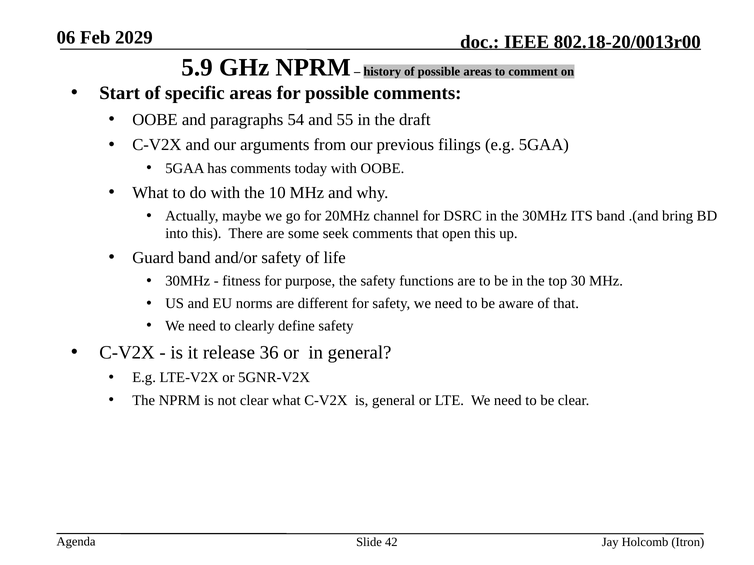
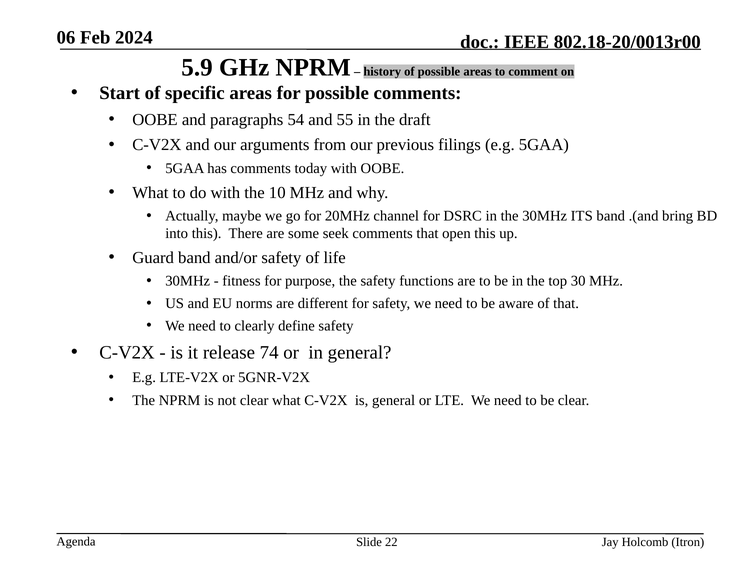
2029: 2029 -> 2024 (134, 38)
36: 36 -> 74 (269, 353)
42: 42 -> 22 (391, 542)
